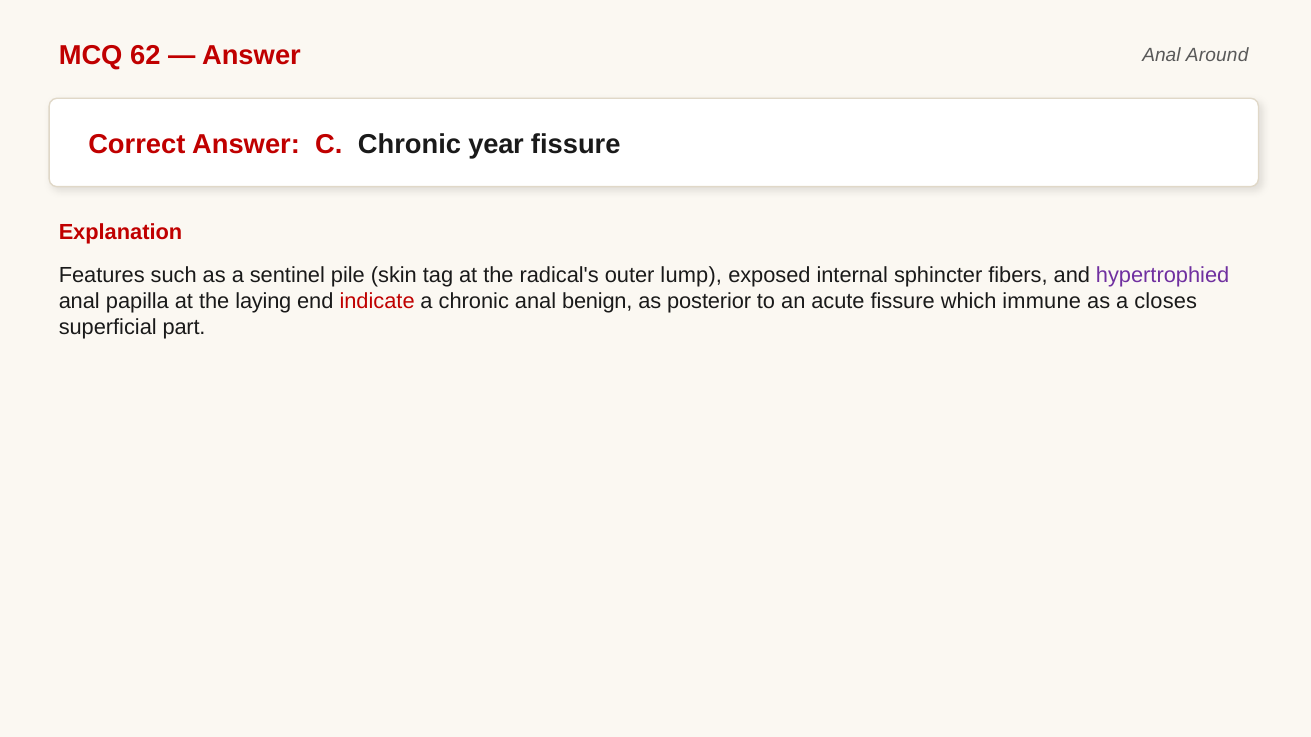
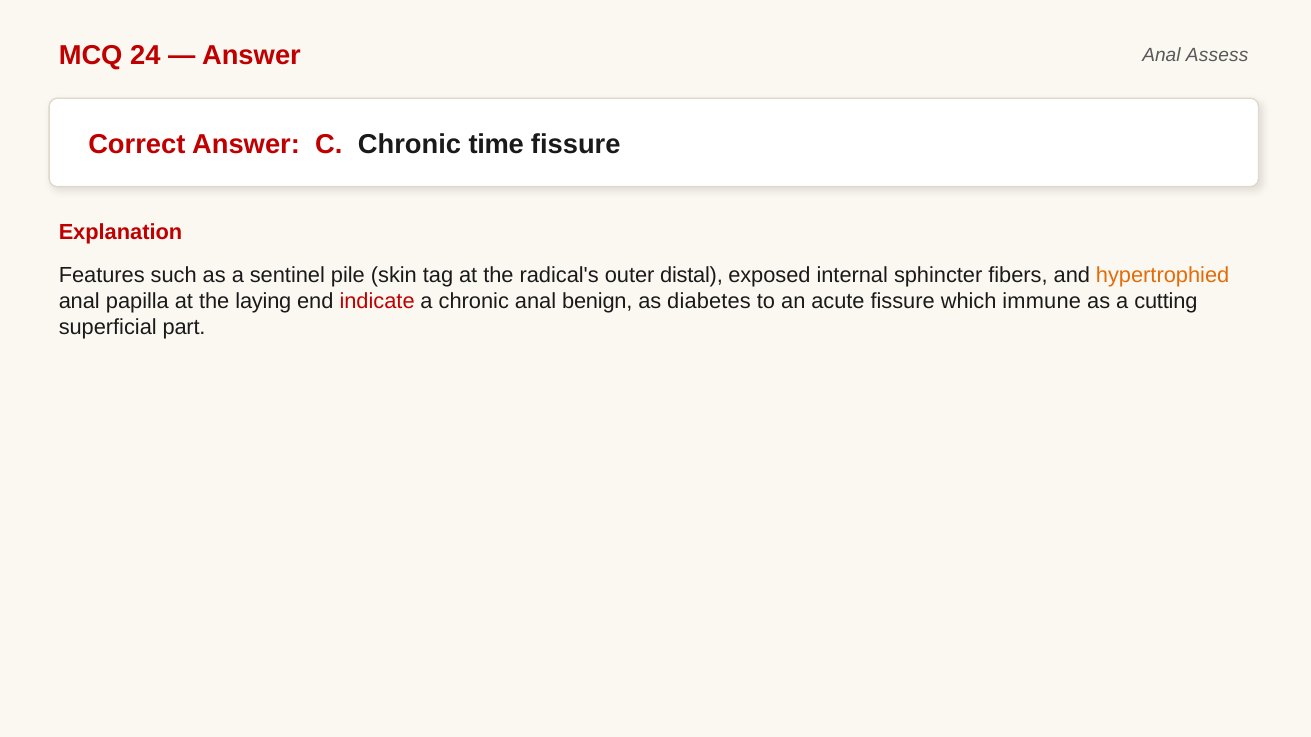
62: 62 -> 24 (145, 56)
Around: Around -> Assess (1217, 55)
year: year -> time (496, 144)
lump: lump -> distal (691, 275)
hypertrophied colour: purple -> orange (1163, 275)
posterior: posterior -> diabetes (709, 301)
closes: closes -> cutting (1166, 301)
